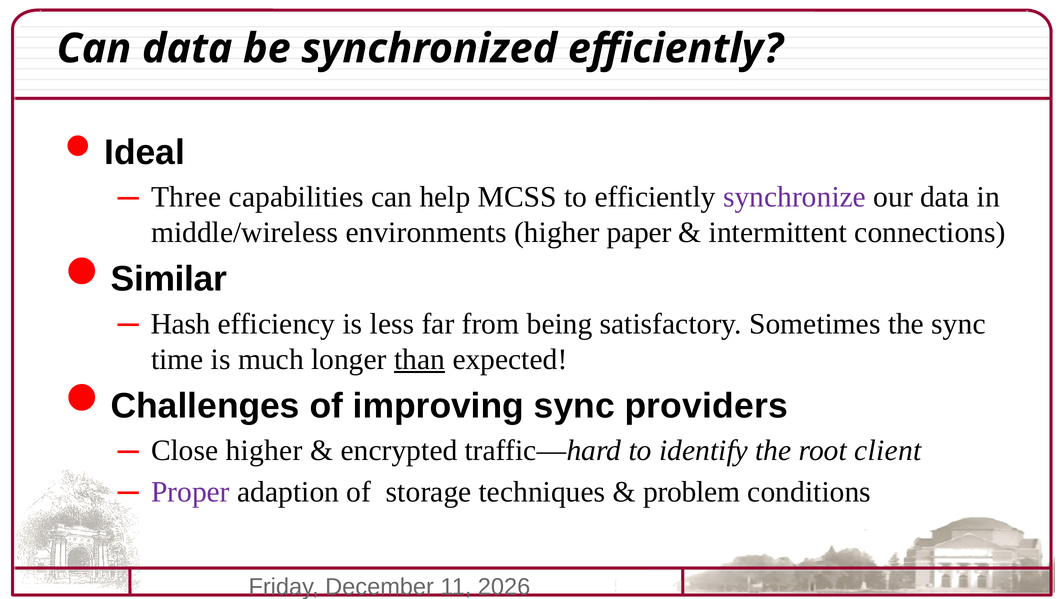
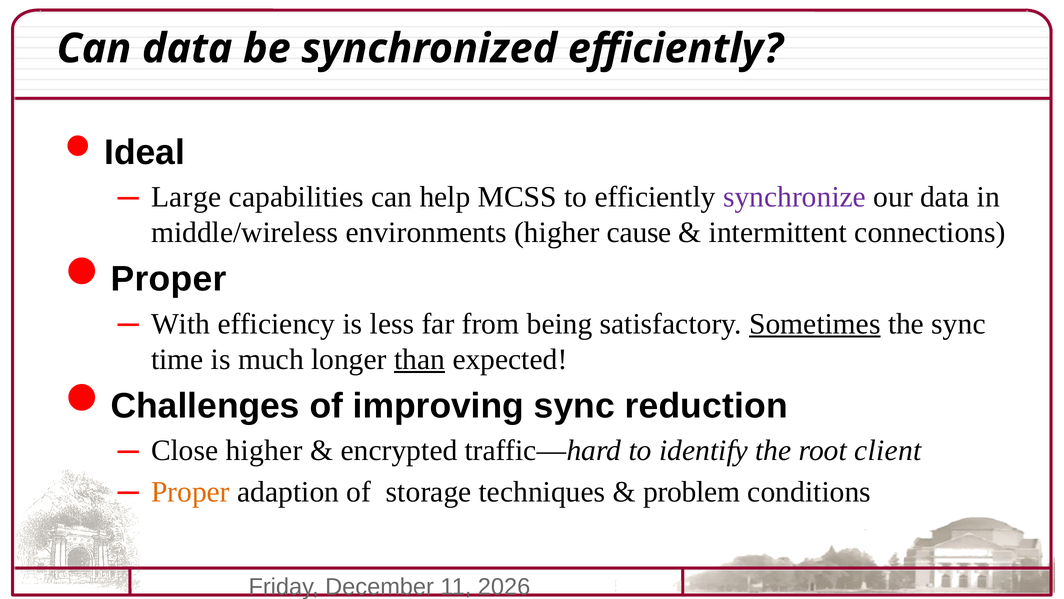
Three: Three -> Large (186, 197)
paper: paper -> cause (639, 233)
Similar: Similar -> Proper (169, 279)
Hash: Hash -> With (181, 324)
Sometimes underline: none -> present (815, 324)
providers: providers -> reduction (706, 406)
Proper colour: purple -> orange (190, 491)
